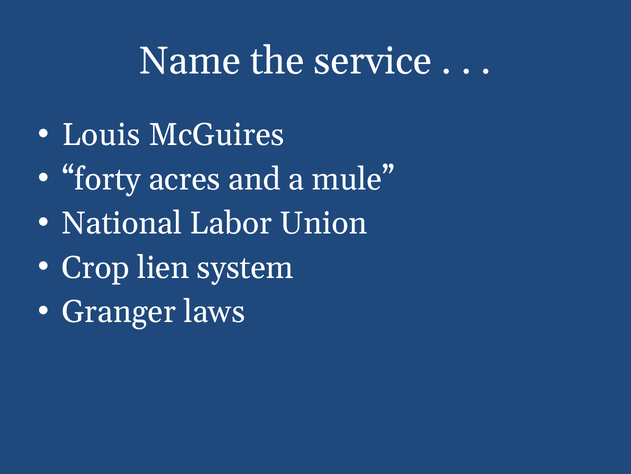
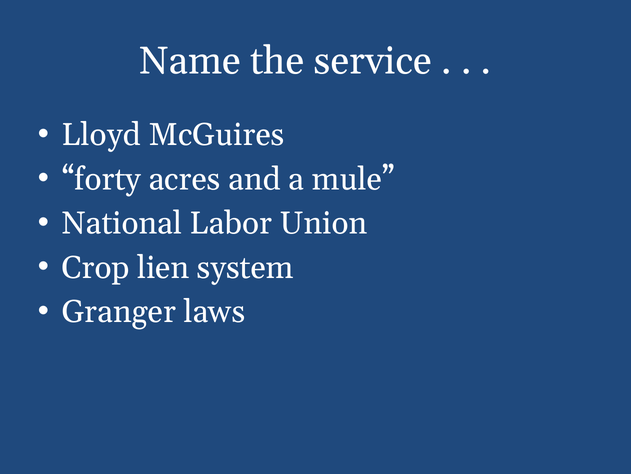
Louis: Louis -> Lloyd (101, 135)
